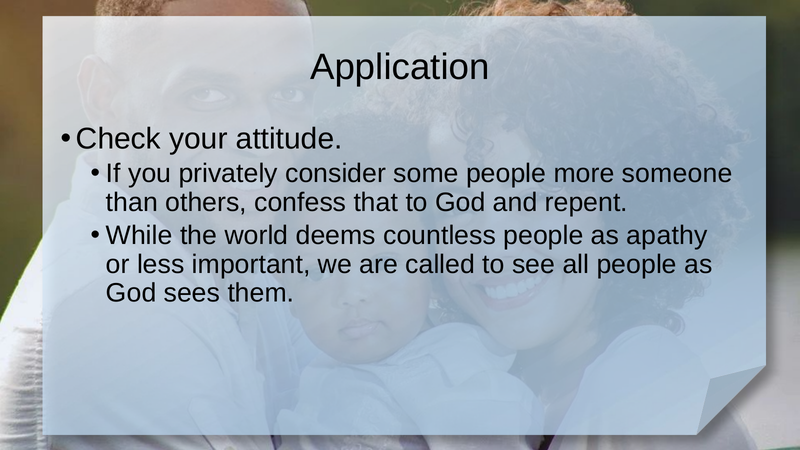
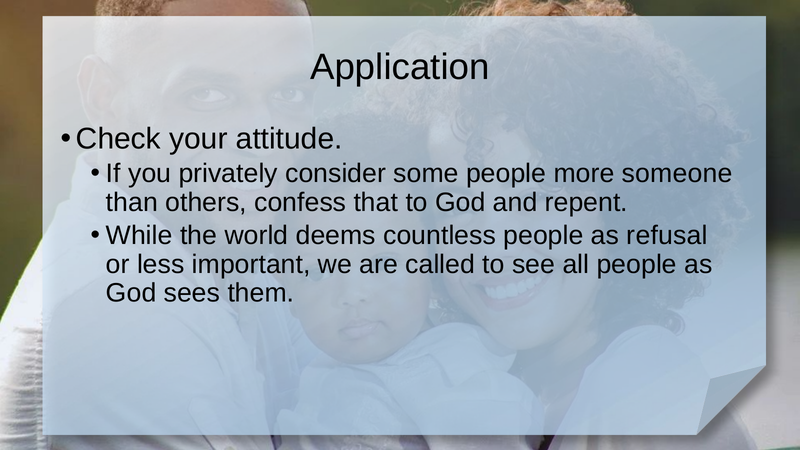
apathy: apathy -> refusal (667, 235)
